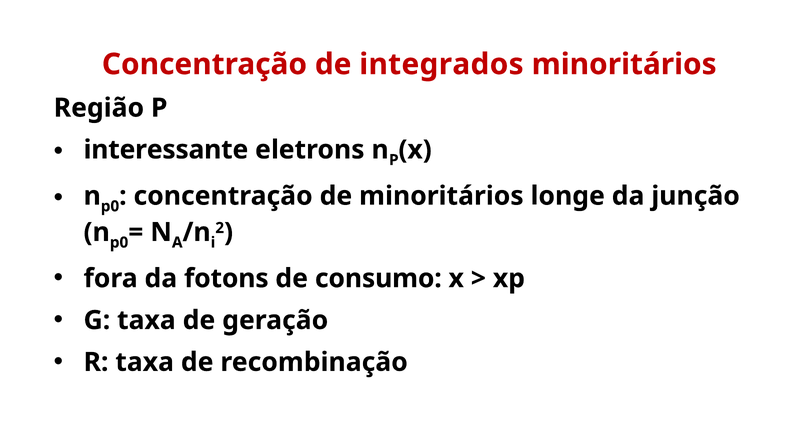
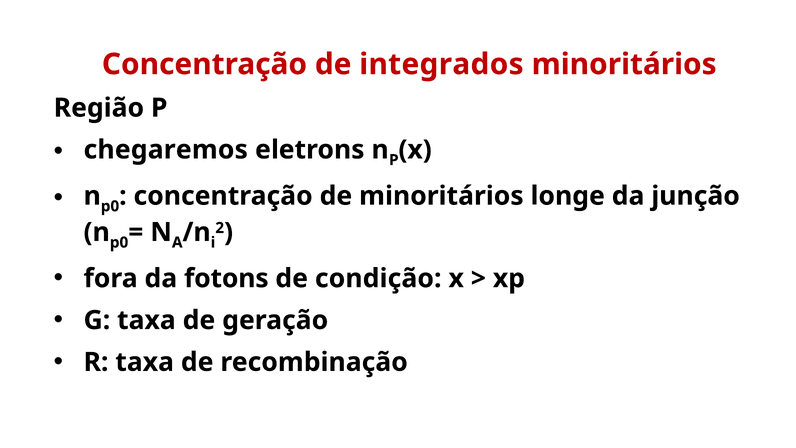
interessante: interessante -> chegaremos (166, 150)
consumo: consumo -> condição (378, 278)
